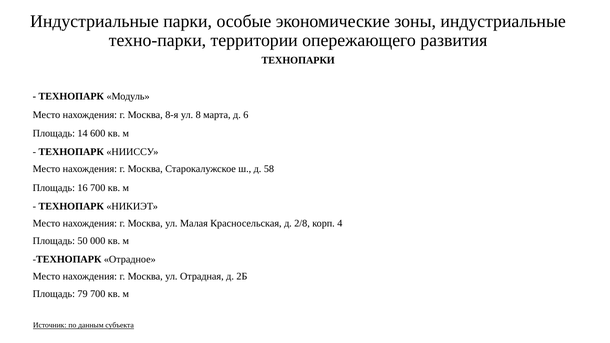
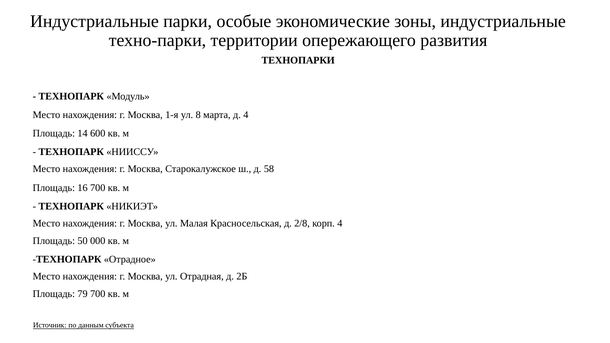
8-я: 8-я -> 1-я (172, 115)
д 6: 6 -> 4 (246, 115)
